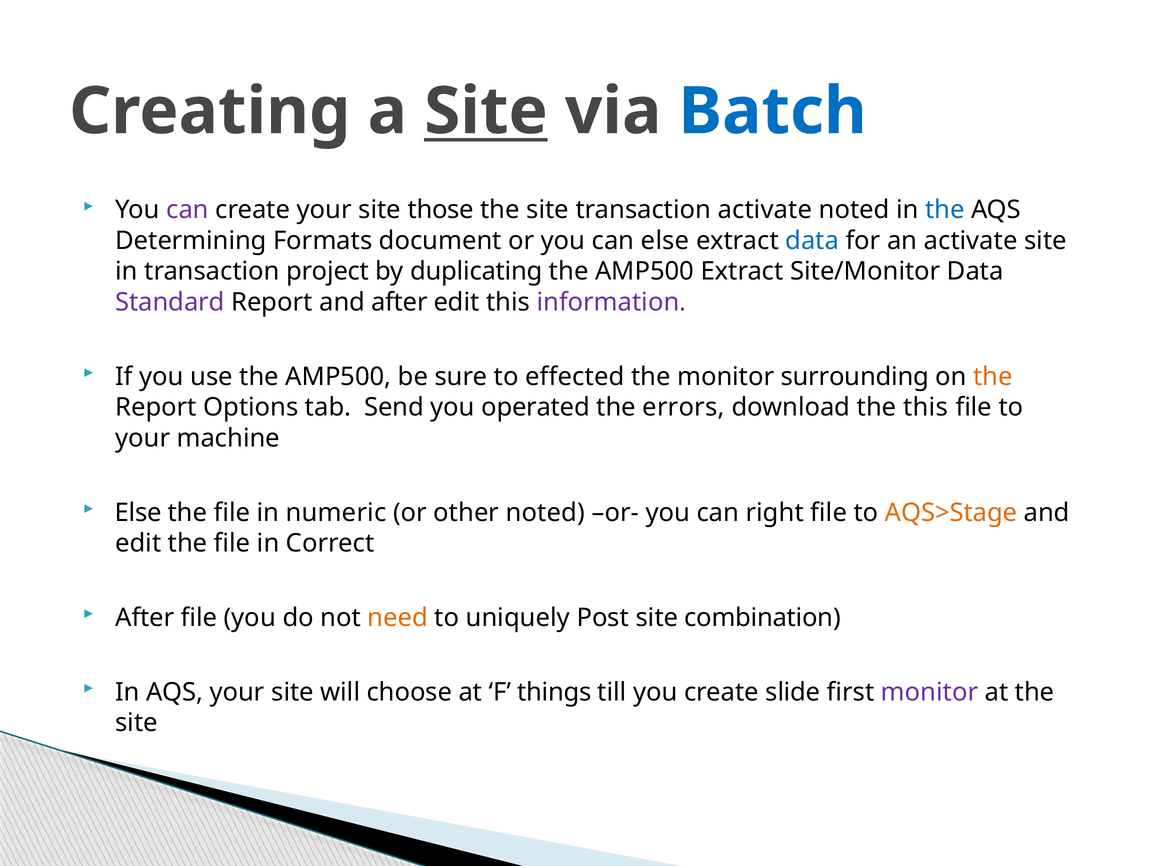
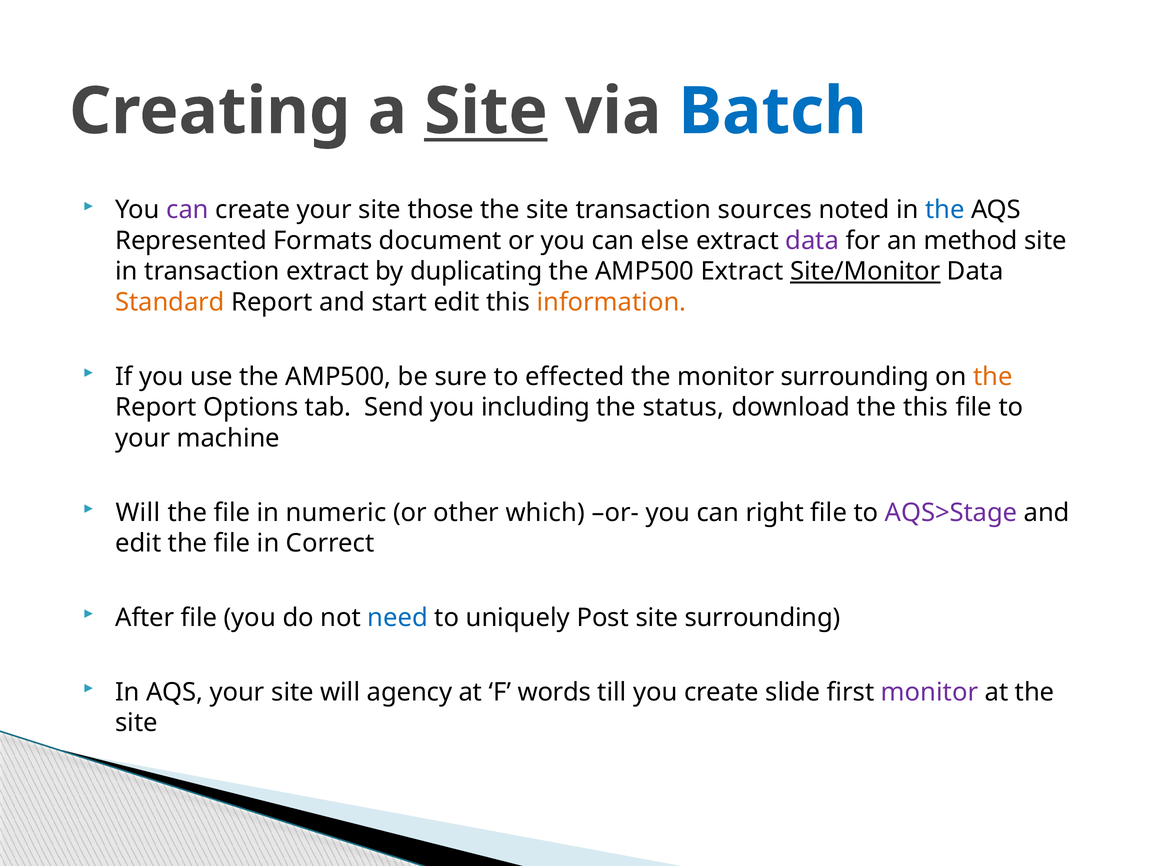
transaction activate: activate -> sources (765, 210)
Determining: Determining -> Represented (191, 241)
data colour: blue -> purple (812, 241)
an activate: activate -> method (971, 241)
transaction project: project -> extract (328, 272)
Site/Monitor underline: none -> present (865, 272)
Standard colour: purple -> orange (170, 302)
and after: after -> start (399, 302)
information colour: purple -> orange (611, 302)
operated: operated -> including (536, 408)
errors: errors -> status (684, 408)
Else: Else -> Will (138, 513)
other noted: noted -> which (545, 513)
AQS>Stage colour: orange -> purple (951, 513)
need colour: orange -> blue (398, 618)
site combination: combination -> surrounding (762, 618)
choose: choose -> agency (409, 692)
things: things -> words (554, 692)
